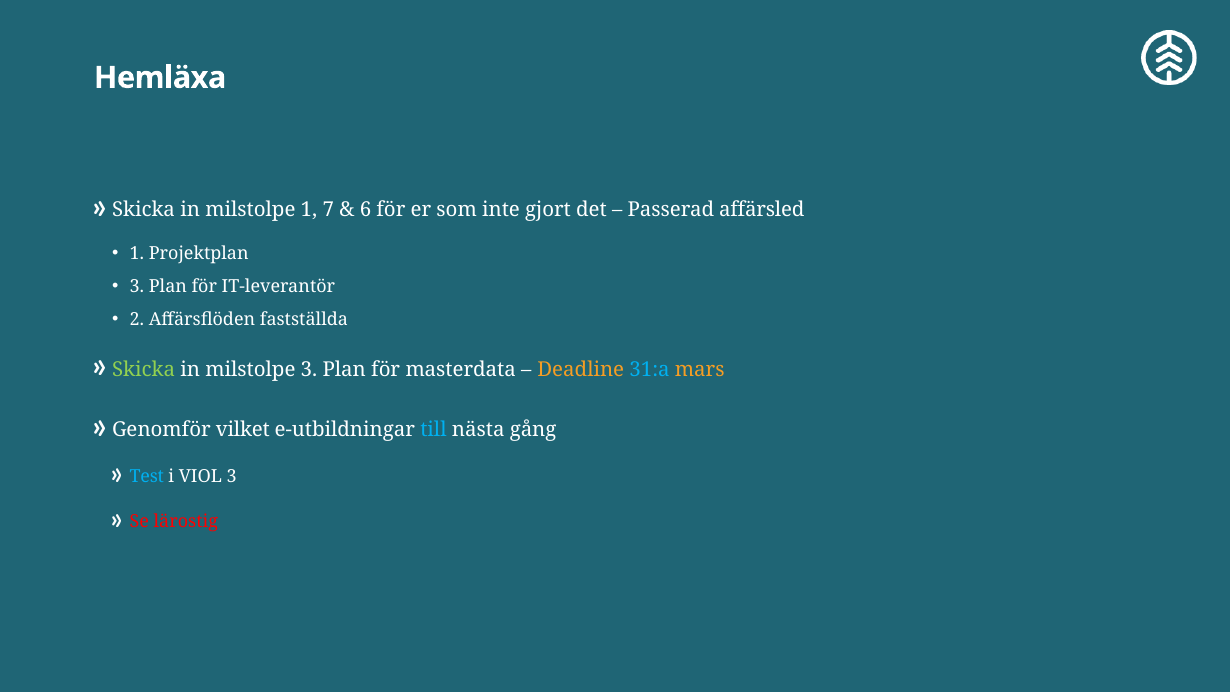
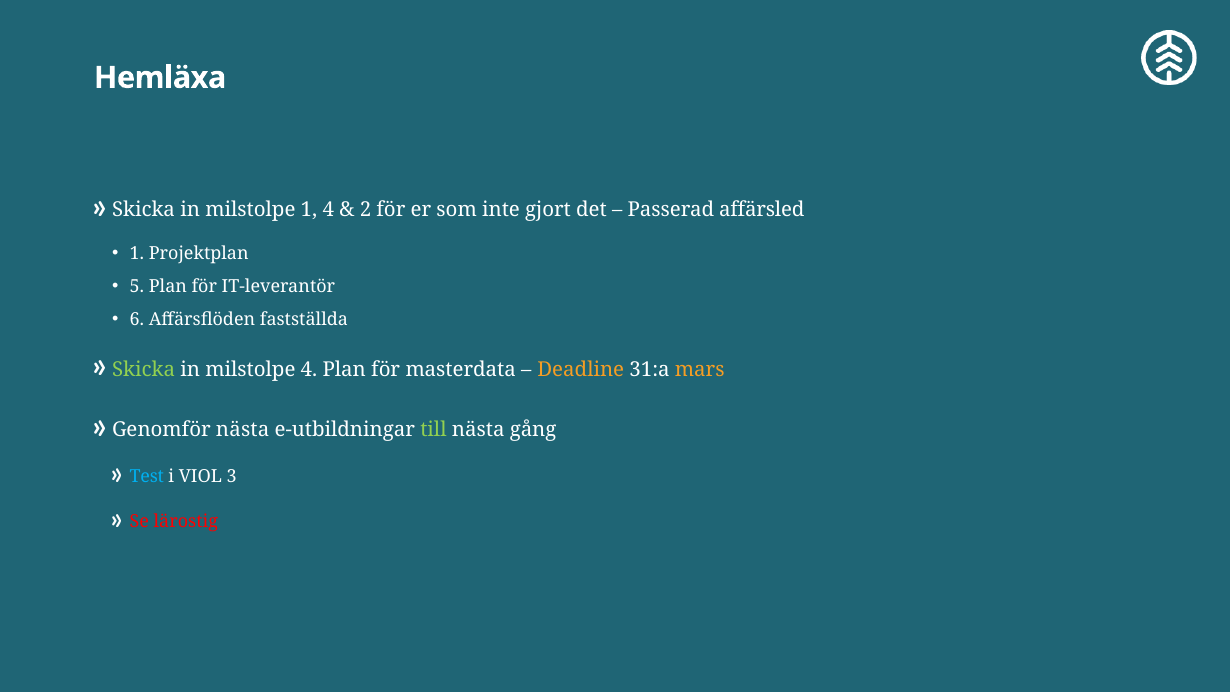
1 7: 7 -> 4 (328, 210)
6: 6 -> 2 (365, 210)
3: 3 -> 5 (137, 286)
2: 2 -> 6 (137, 319)
milstolpe 3: 3 -> 4 (309, 369)
31:a colour: light blue -> white (650, 369)
Genomför vilket: vilket -> nästa (243, 429)
till colour: light blue -> light green (433, 429)
